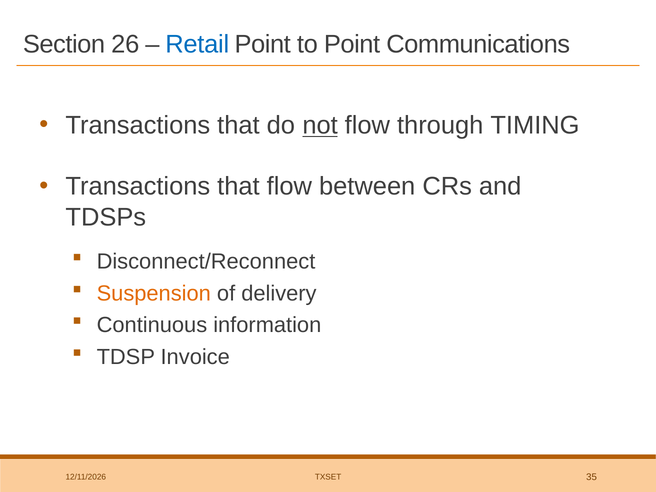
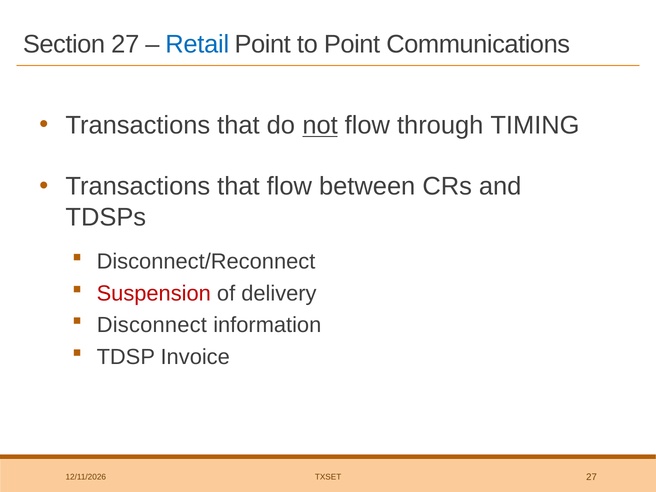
Section 26: 26 -> 27 (125, 44)
Suspension colour: orange -> red (154, 293)
Continuous: Continuous -> Disconnect (152, 325)
TXSET 35: 35 -> 27 (592, 477)
